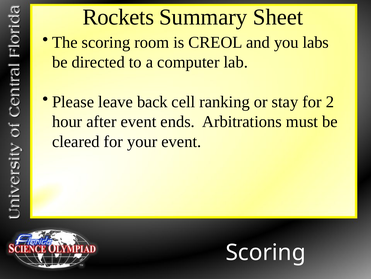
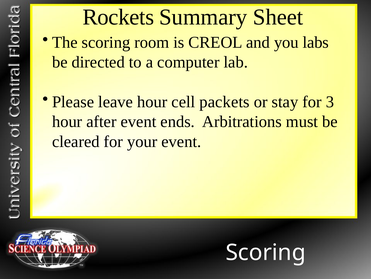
leave back: back -> hour (152, 102)
ranking: ranking -> packets (225, 102)
2: 2 -> 3 (330, 102)
